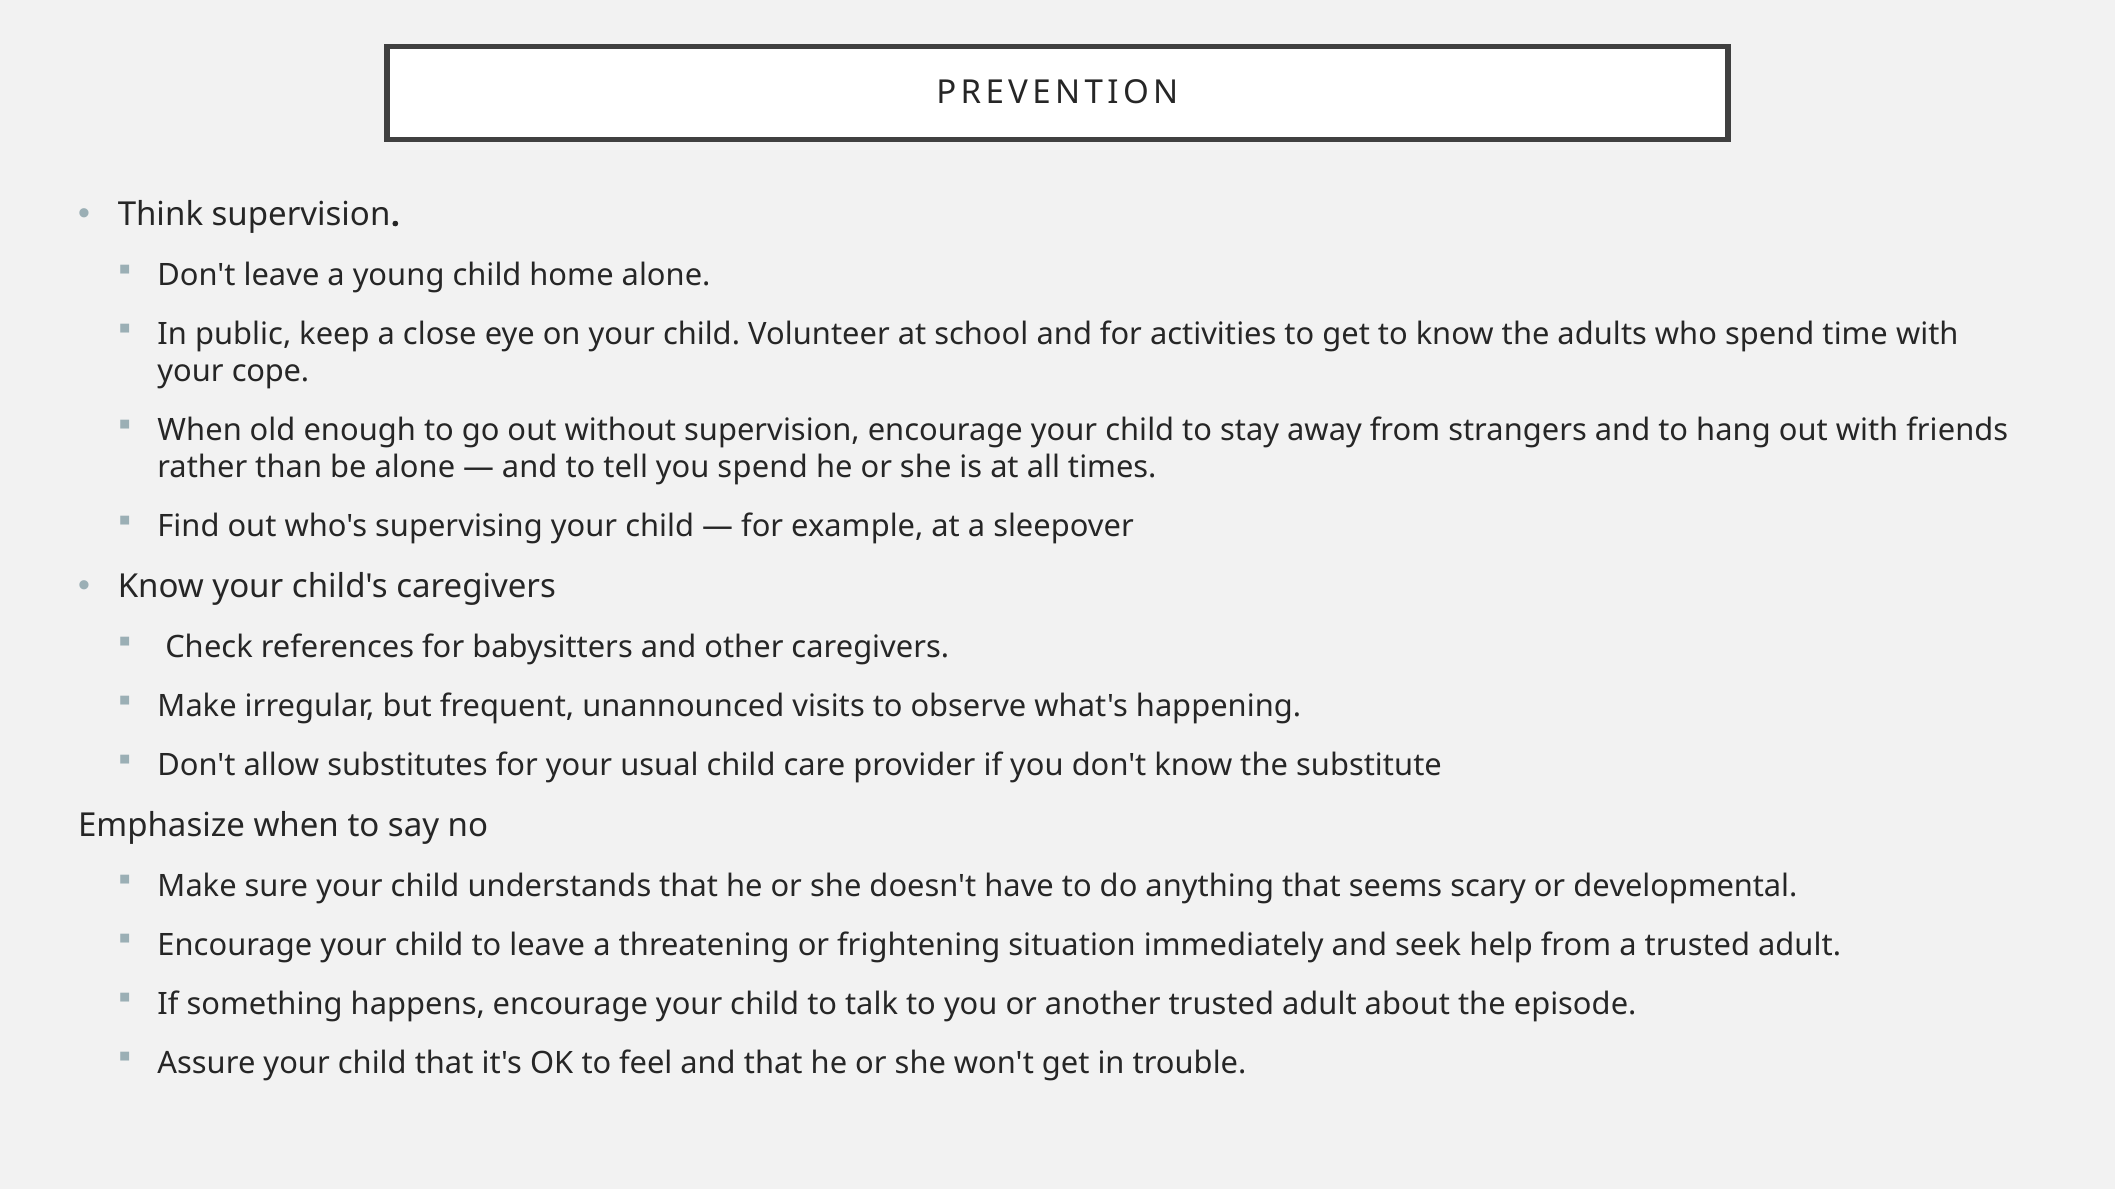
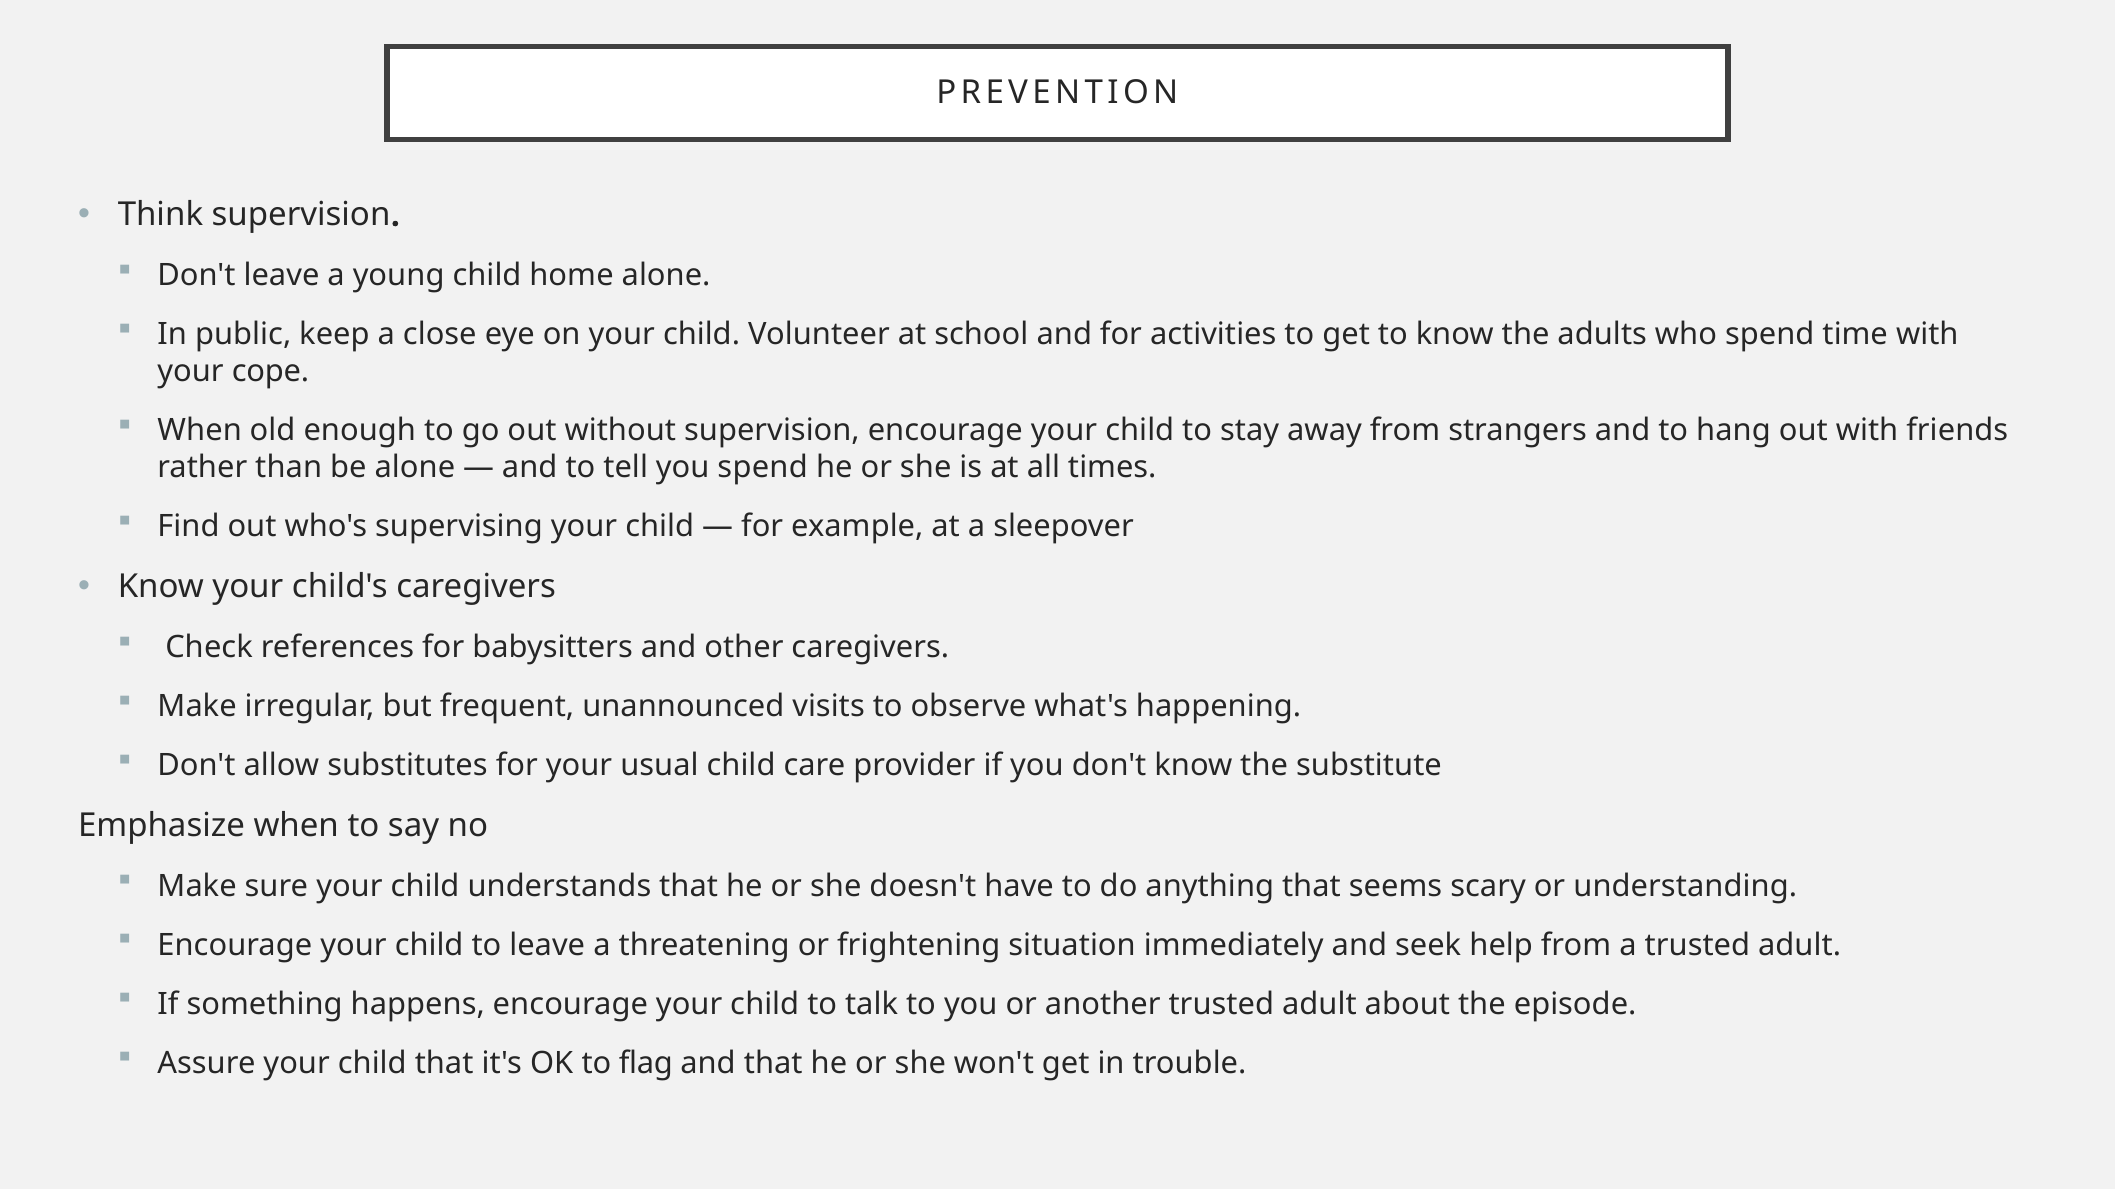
developmental: developmental -> understanding (1685, 886)
feel: feel -> flag (646, 1064)
